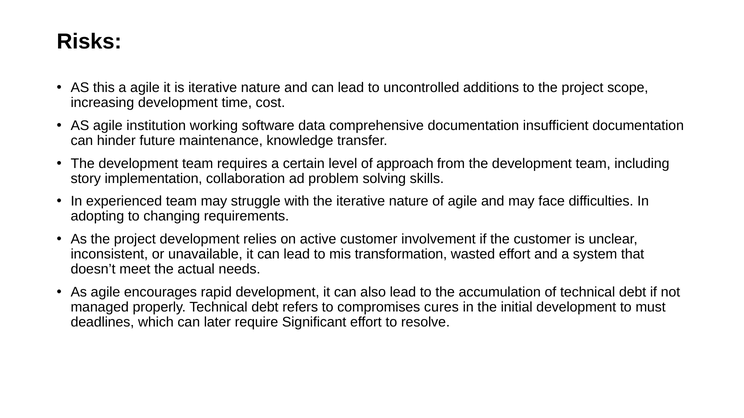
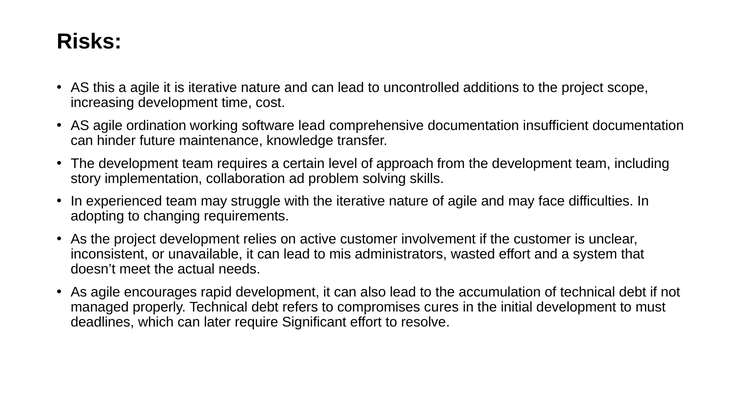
institution: institution -> ordination (156, 126)
software data: data -> lead (312, 126)
transformation: transformation -> administrators (401, 255)
